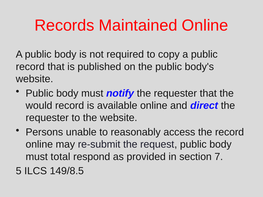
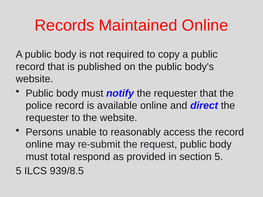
would: would -> police (39, 106)
section 7: 7 -> 5 (219, 157)
149/8.5: 149/8.5 -> 939/8.5 (67, 171)
